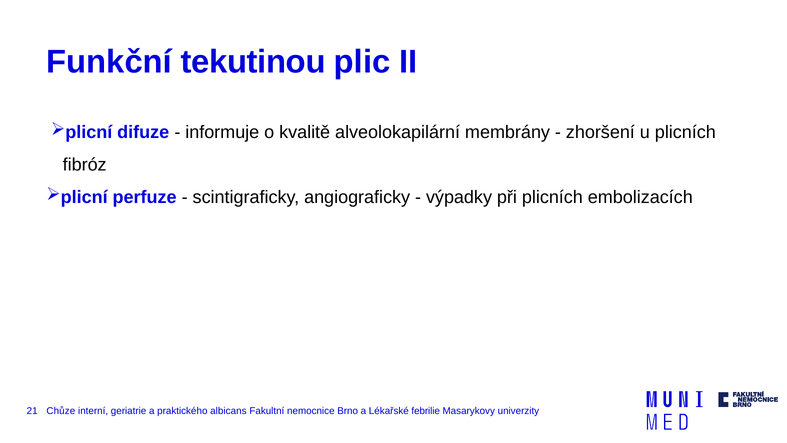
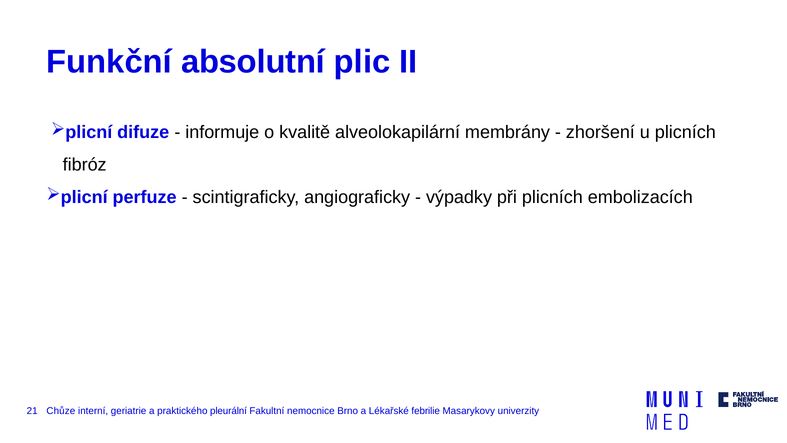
tekutinou: tekutinou -> absolutní (253, 62)
albicans: albicans -> pleurální (228, 411)
